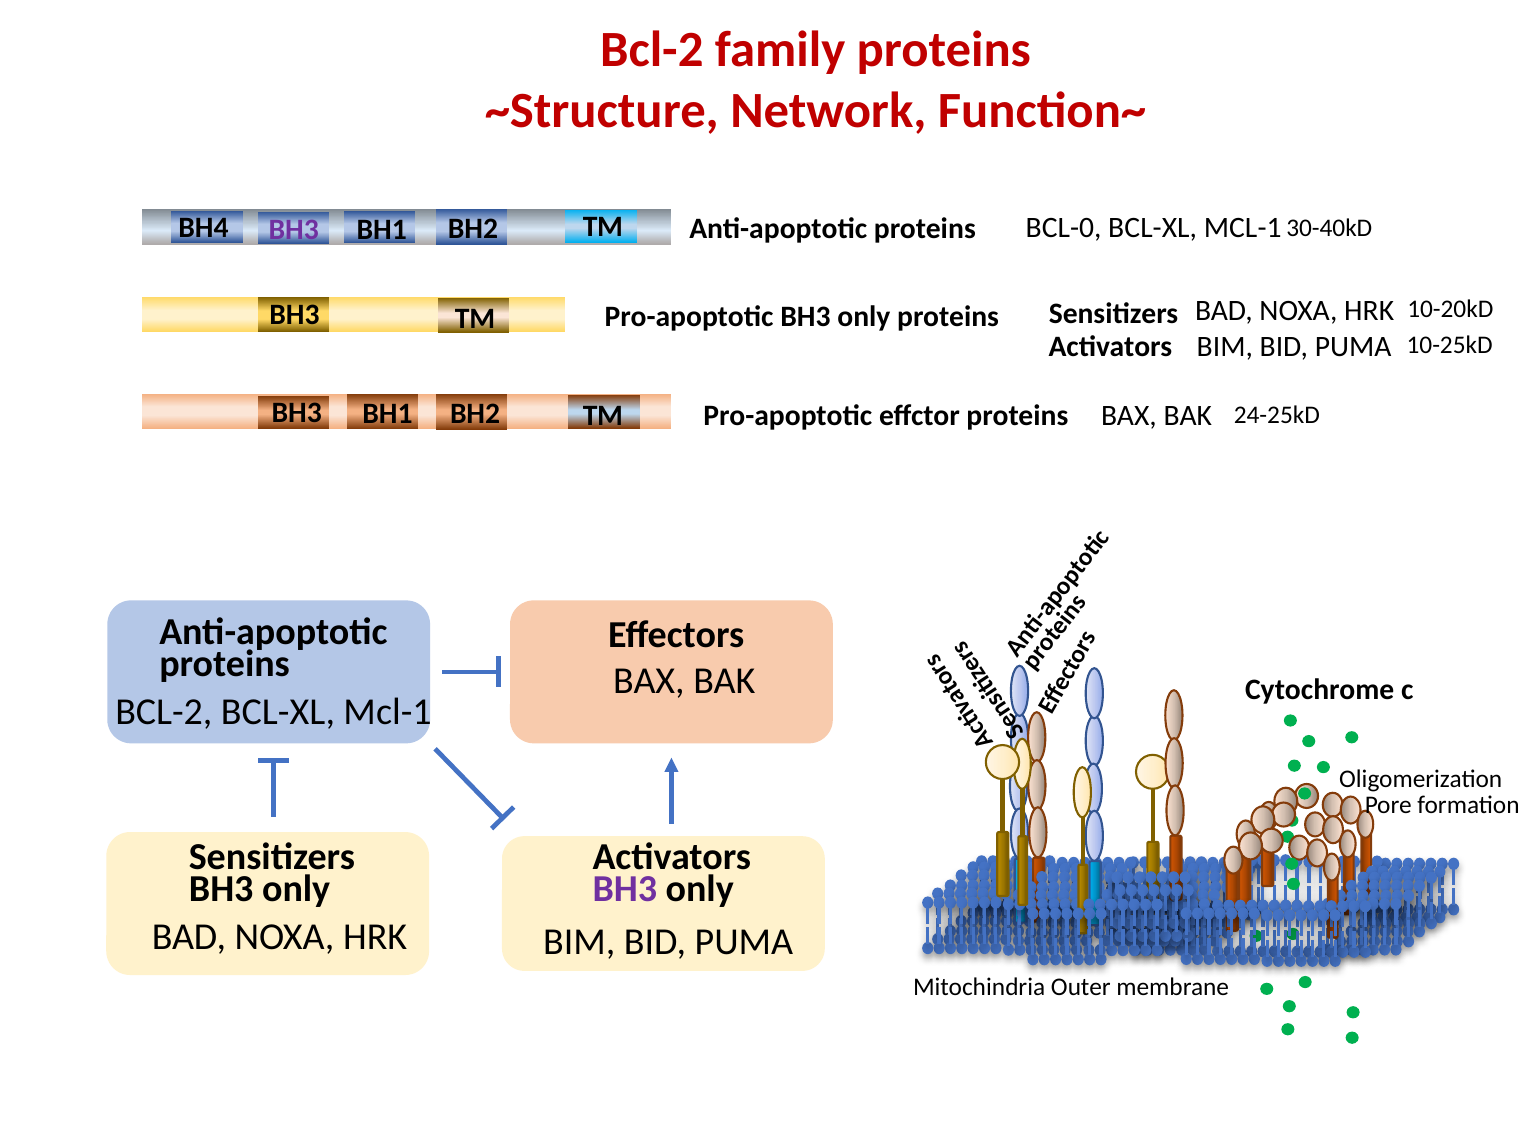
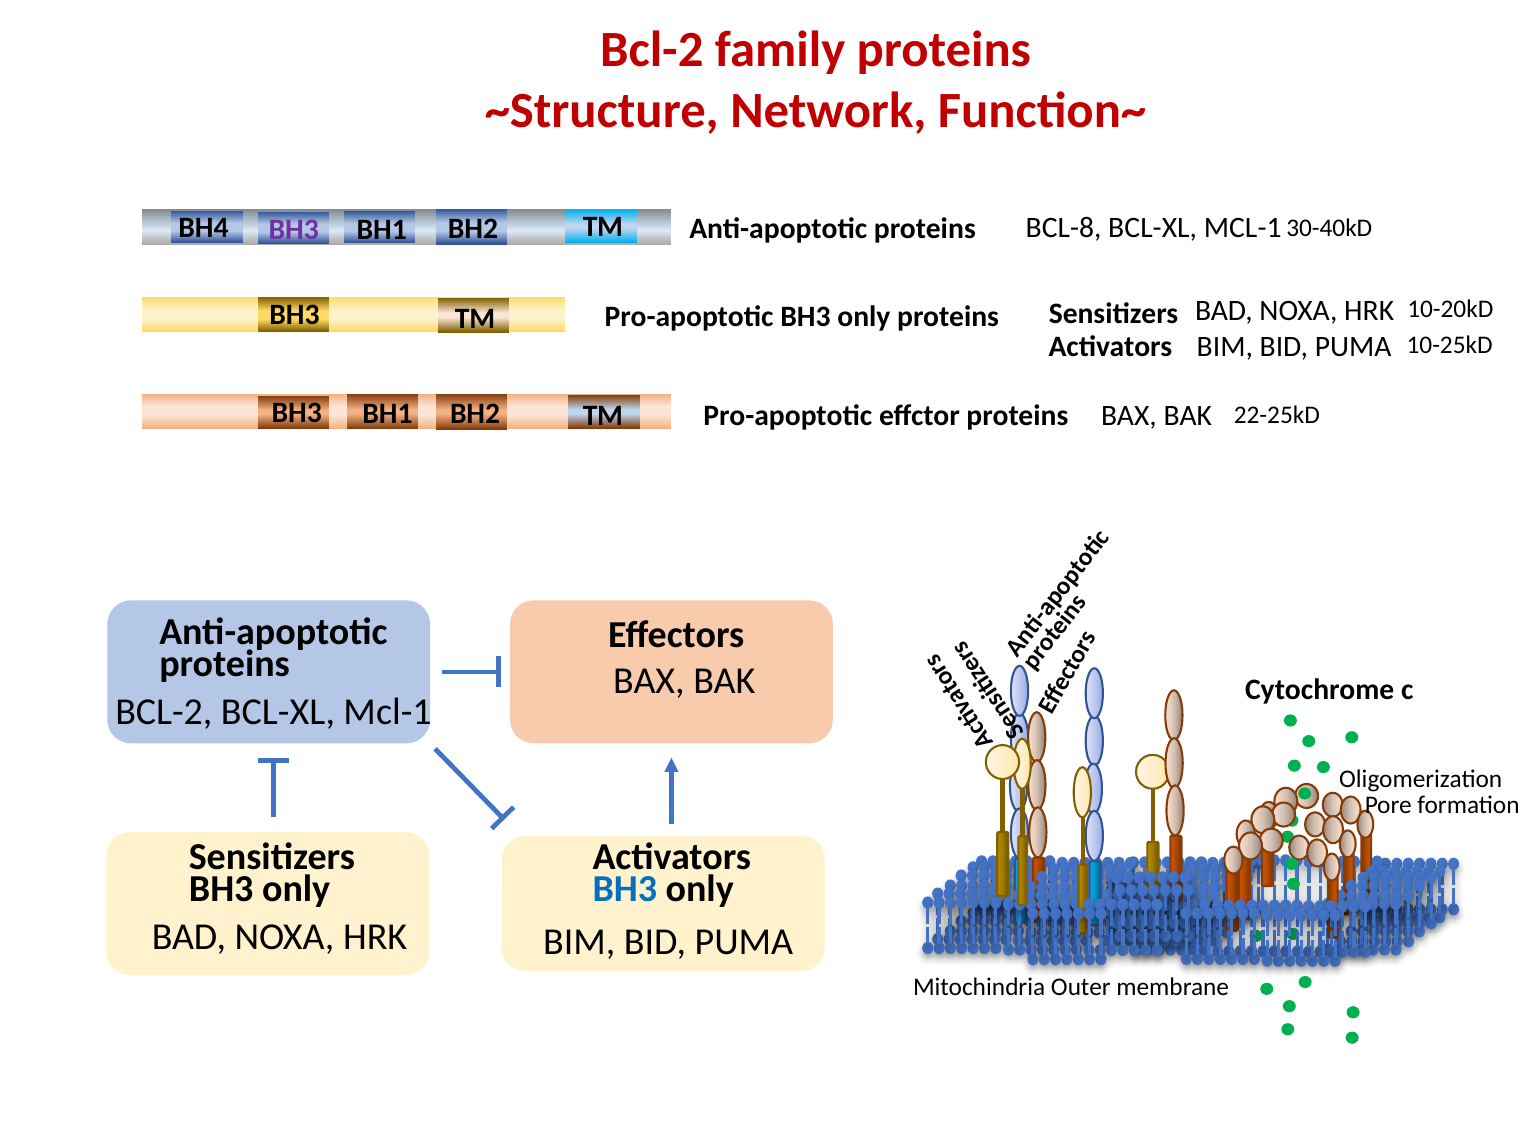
BCL-0: BCL-0 -> BCL-8 (1064, 228)
24-25kD: 24-25kD -> 22-25kD (1277, 416)
BH3 colour: purple -> blue (625, 889)
